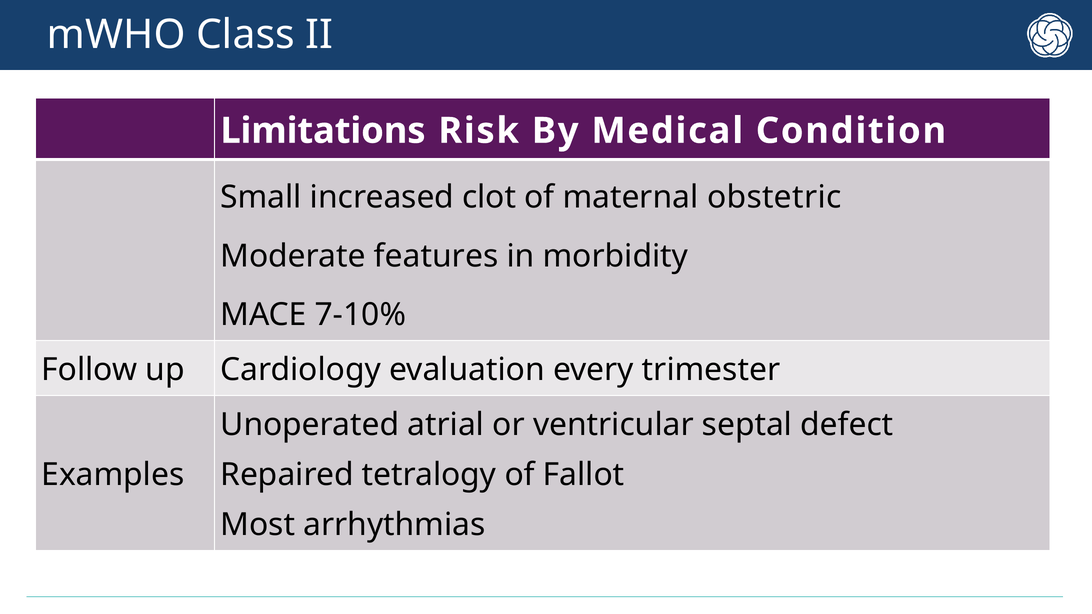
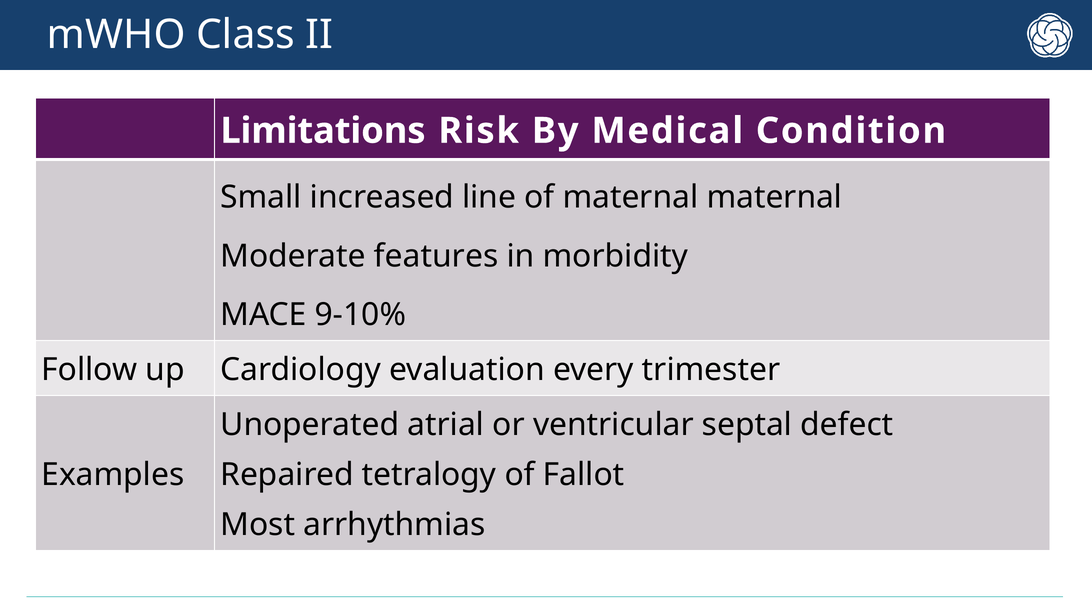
clot: clot -> line (489, 197)
maternal obstetric: obstetric -> maternal (774, 197)
7-10%: 7-10% -> 9-10% (360, 315)
